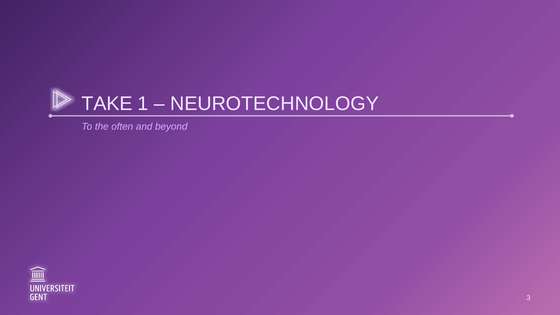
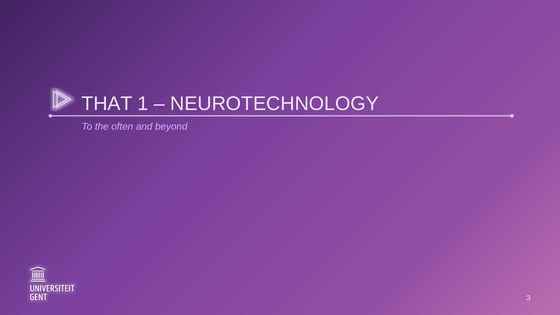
TAKE: TAKE -> THAT (107, 104)
